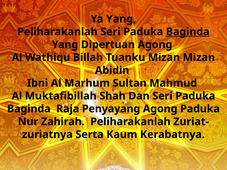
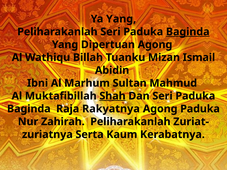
Mizan Mizan: Mizan -> Ismail (199, 58)
Shah underline: none -> present (113, 96)
Penyayang: Penyayang -> Rakyatnya (111, 109)
